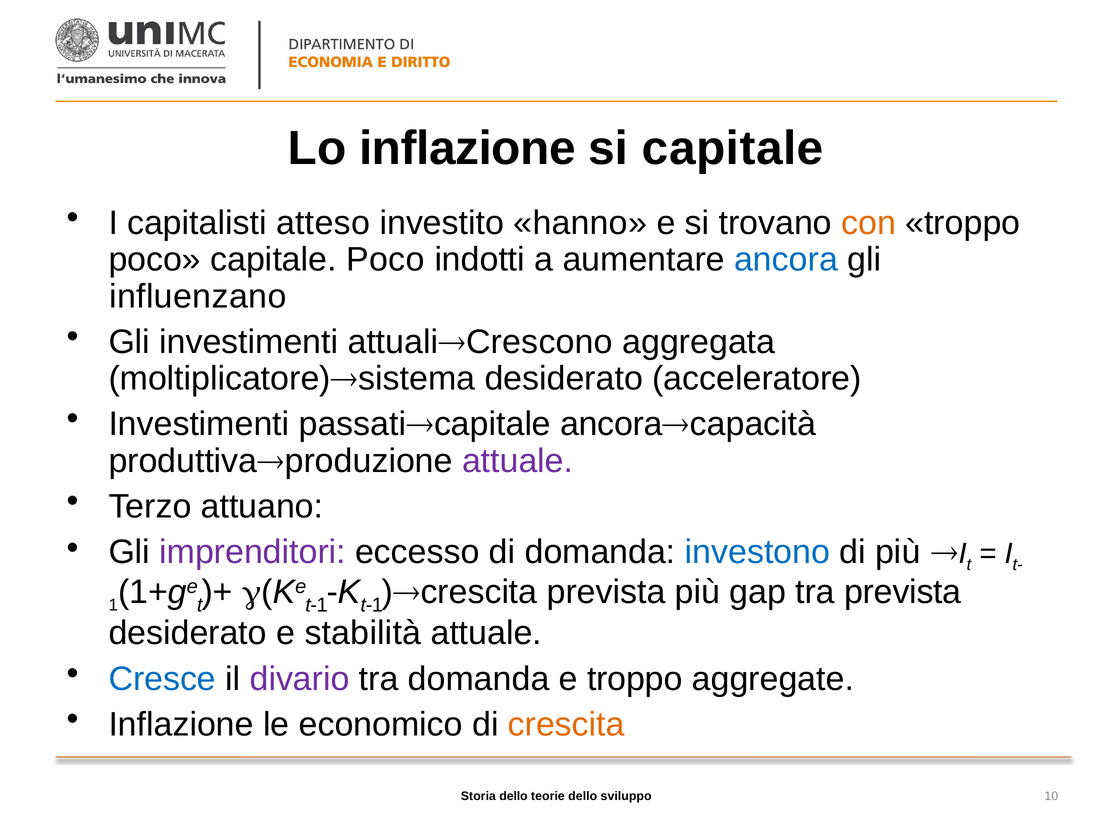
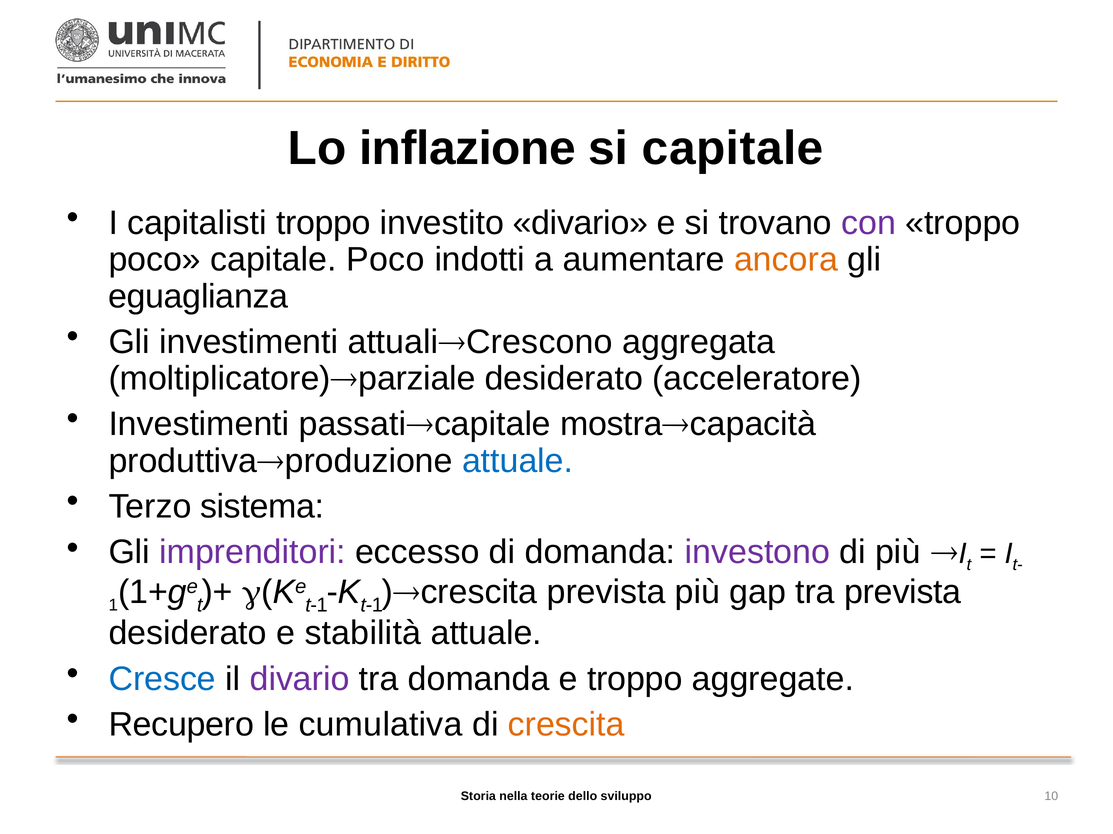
capitalisti atteso: atteso -> troppo (323, 223)
investito hanno: hanno -> divario (580, 223)
con colour: orange -> purple (869, 223)
ancora colour: blue -> orange (786, 260)
influenzano: influenzano -> eguaglianza (198, 297)
sistema: sistema -> parziale (417, 379)
capitale ancora: ancora -> mostra (611, 425)
attuale colour: purple -> blue (518, 461)
attuano: attuano -> sistema (262, 507)
investono colour: blue -> purple (757, 552)
Inflazione: Inflazione -> Recupero (181, 725)
economico: economico -> cumulativa (381, 725)
Storia dello: dello -> nella (513, 797)
